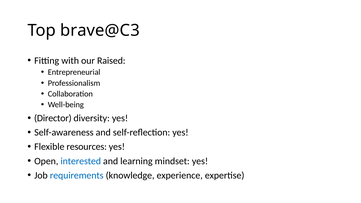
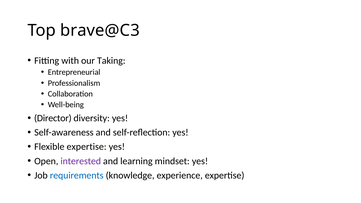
Raised: Raised -> Taking (111, 61)
Flexible resources: resources -> expertise (87, 147)
interested colour: blue -> purple (81, 161)
